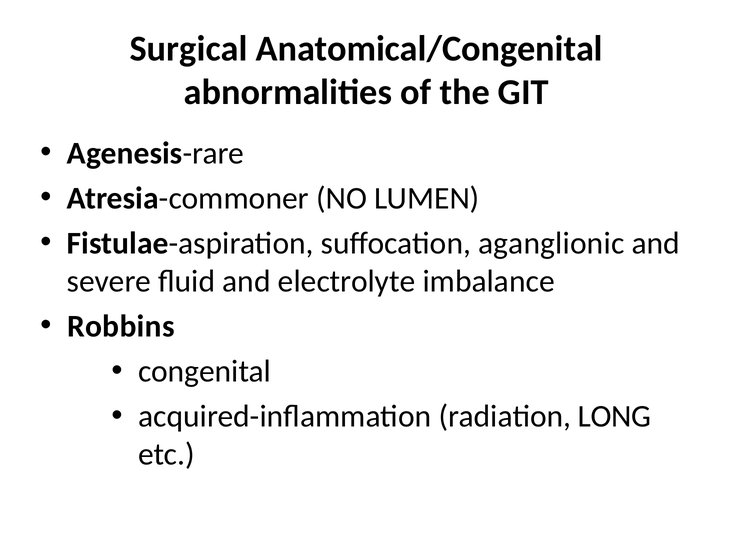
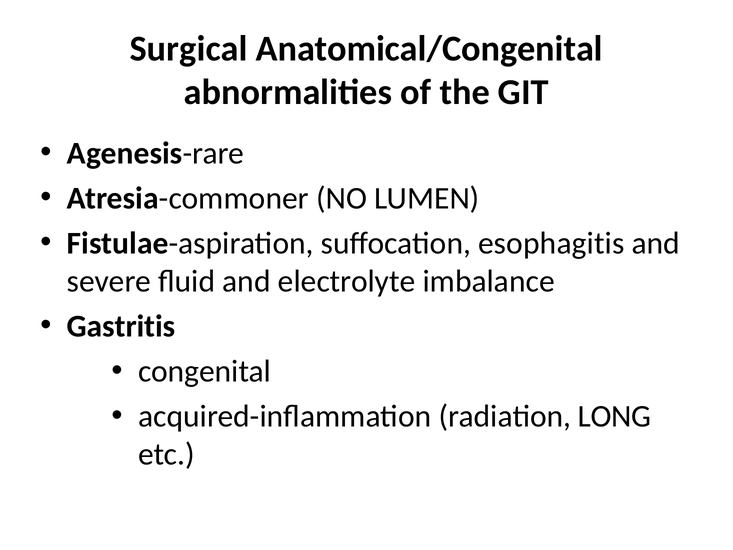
aganglionic: aganglionic -> esophagitis (551, 243)
Robbins: Robbins -> Gastritis (121, 326)
